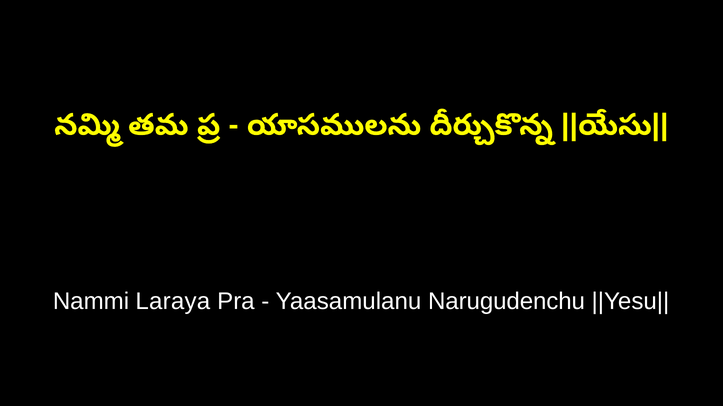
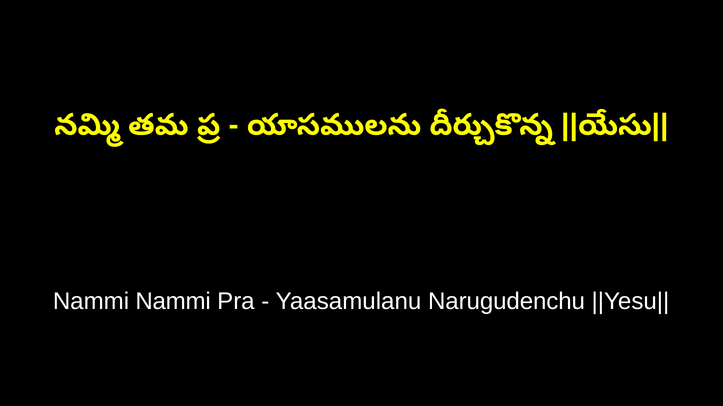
Nammi Laraya: Laraya -> Nammi (173, 302)
